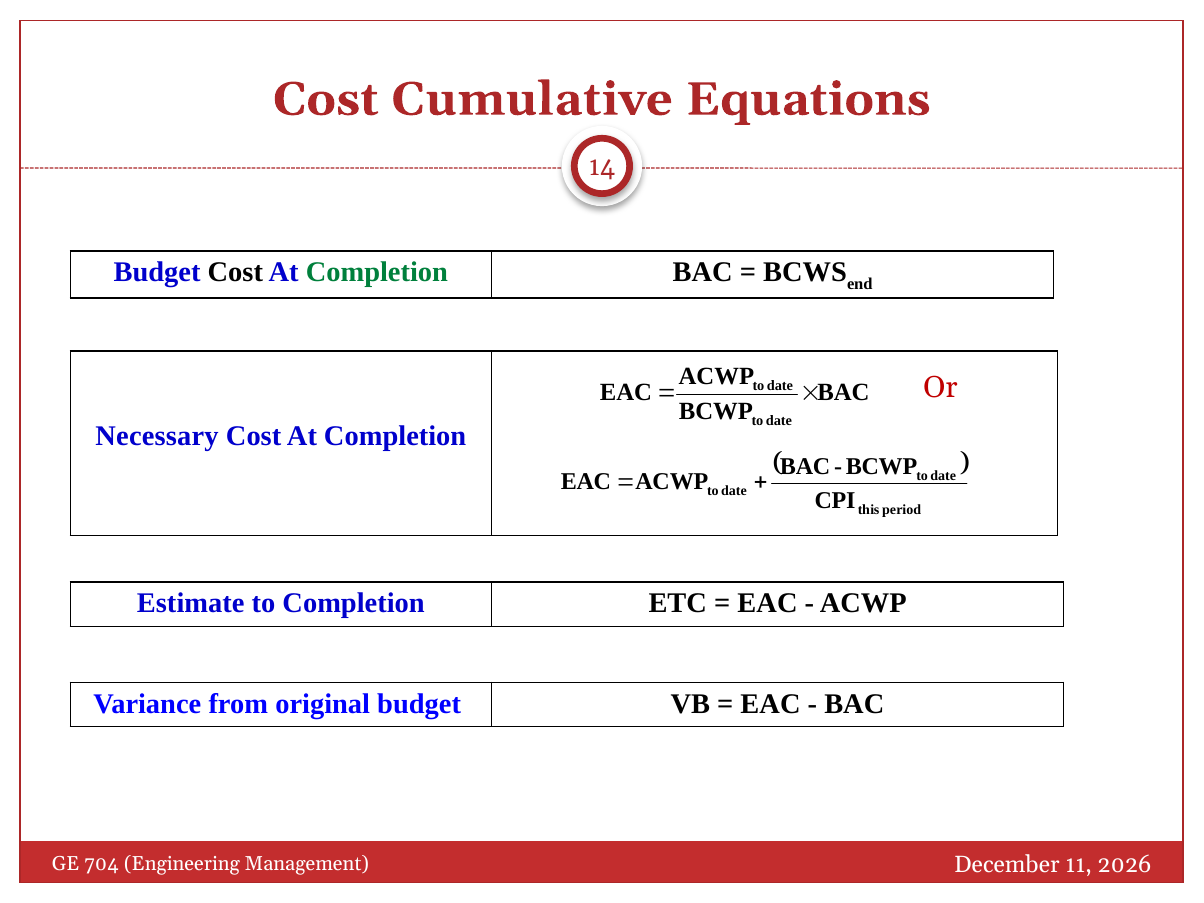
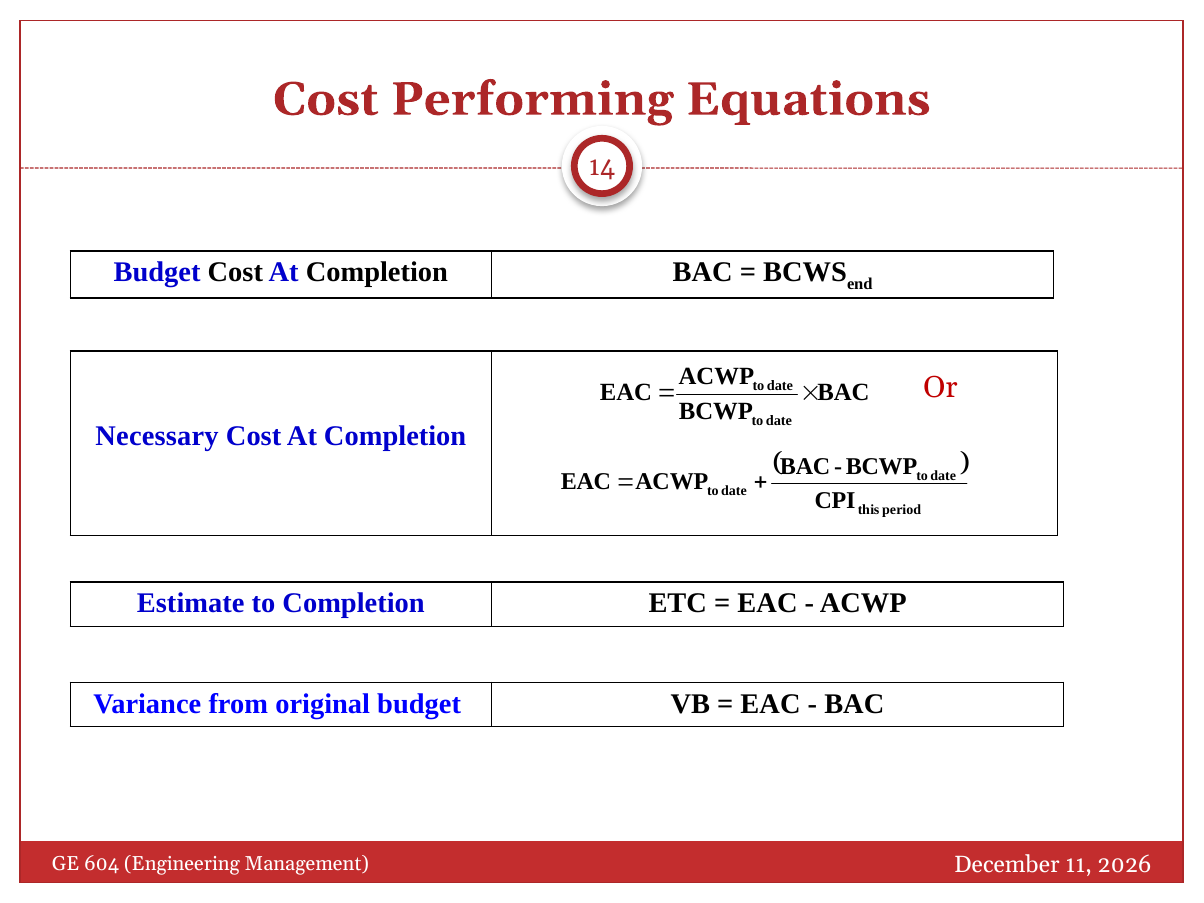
Cumulative: Cumulative -> Performing (532, 99)
Completion colour: green -> black (377, 273)
704: 704 -> 604 (102, 863)
